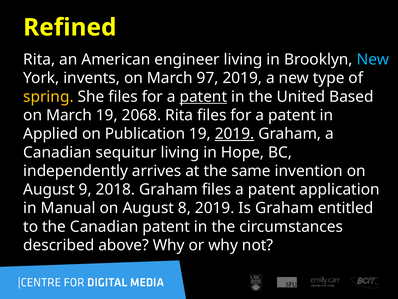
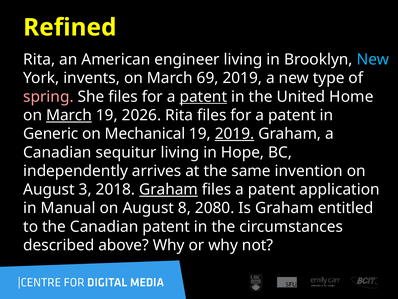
97: 97 -> 69 (208, 78)
spring colour: yellow -> pink (48, 97)
Based: Based -> Home (351, 97)
March underline: none -> present (69, 115)
2068: 2068 -> 2026 (141, 115)
Applied: Applied -> Generic (51, 134)
Publication: Publication -> Mechanical (145, 134)
9: 9 -> 3 (85, 189)
Graham underline: none -> present (169, 189)
8 2019: 2019 -> 2080 (215, 208)
